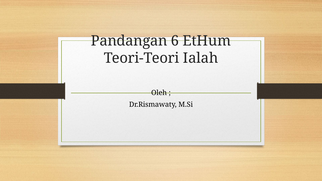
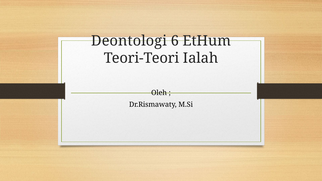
Pandangan: Pandangan -> Deontologi (129, 41)
